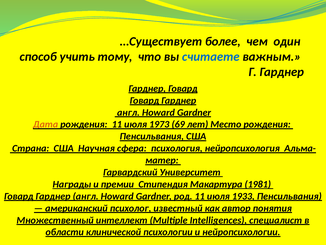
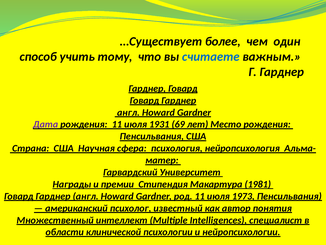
Дата colour: orange -> purple (46, 124)
1973: 1973 -> 1931 (159, 124)
1933: 1933 -> 1973 (243, 196)
